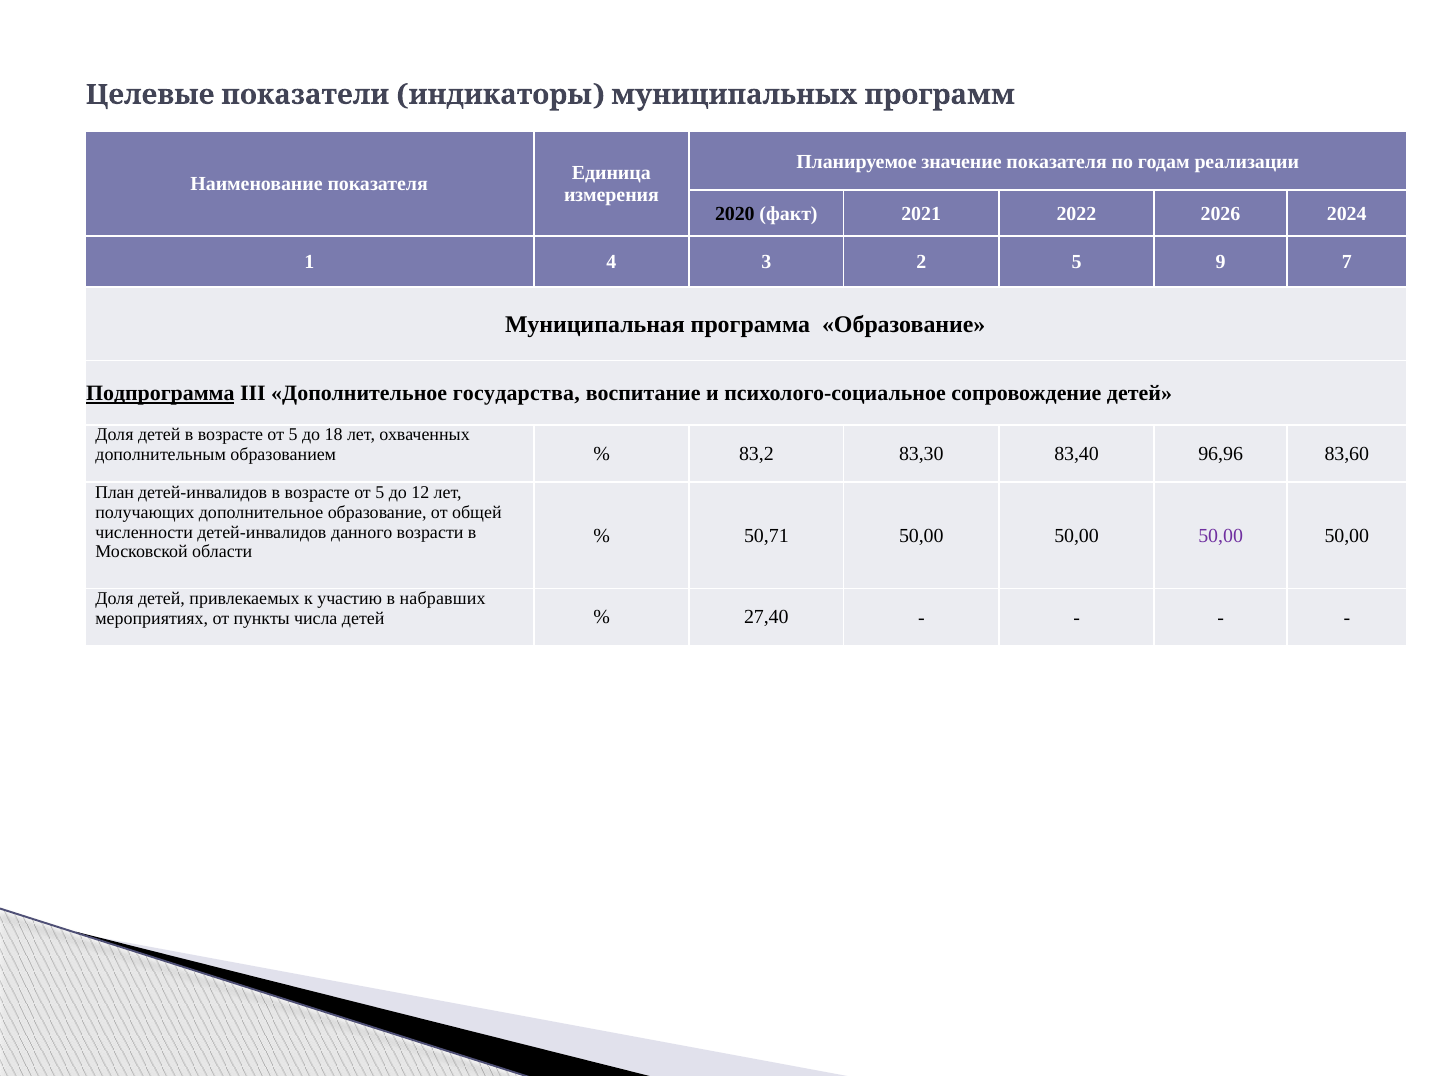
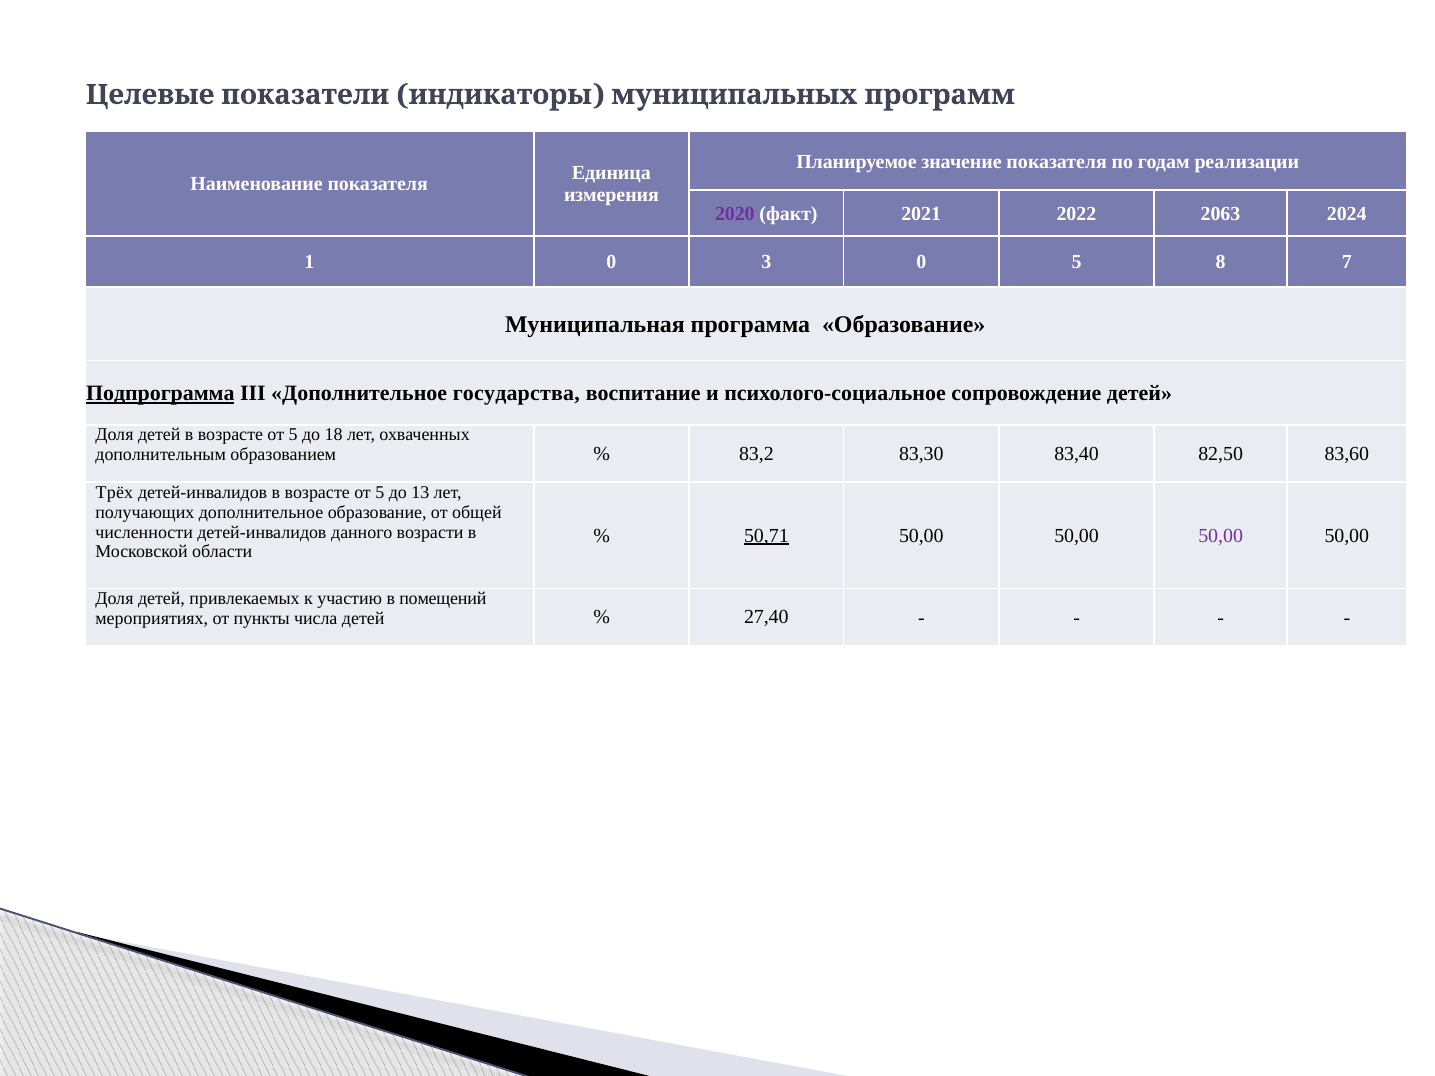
2020 colour: black -> purple (735, 214)
2026: 2026 -> 2063 (1220, 214)
1 4: 4 -> 0 (611, 262)
3 2: 2 -> 0 (921, 262)
9: 9 -> 8 (1221, 262)
96,96: 96,96 -> 82,50 (1221, 454)
План: План -> Трёх (114, 493)
12: 12 -> 13 (420, 493)
50,71 underline: none -> present (766, 536)
набравших: набравших -> помещений (443, 599)
